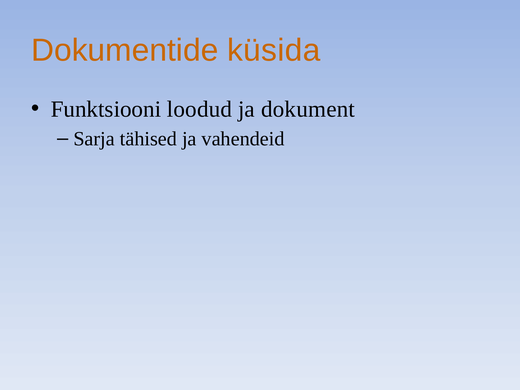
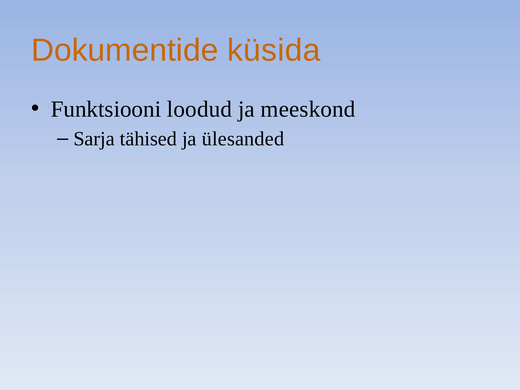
dokument: dokument -> meeskond (308, 109)
vahendeid: vahendeid -> ülesanded (243, 139)
